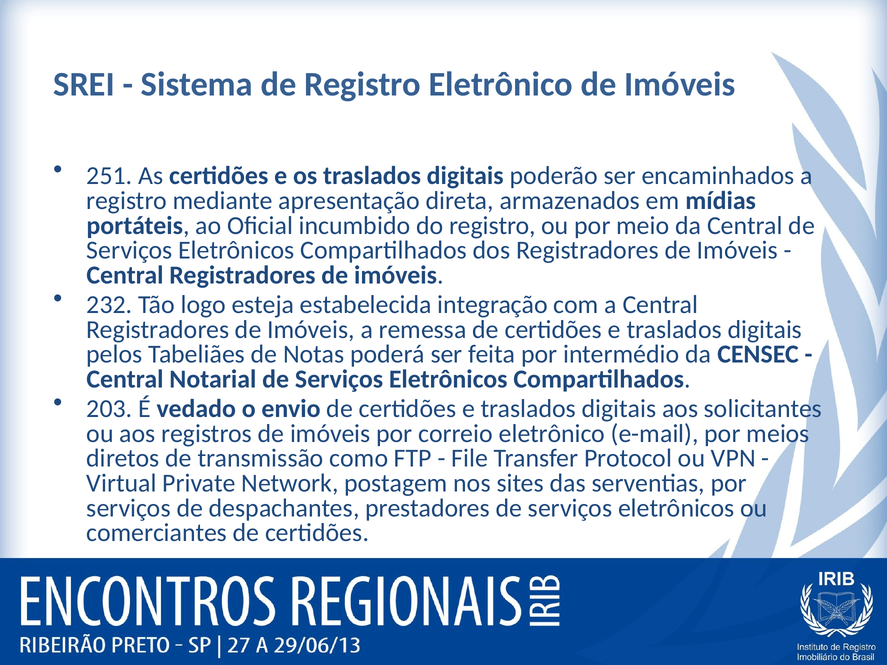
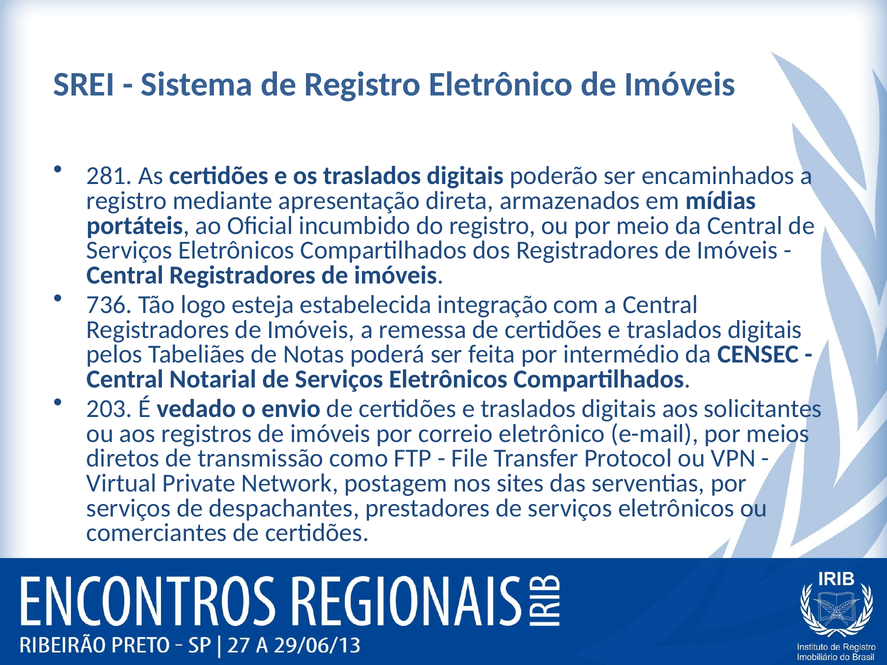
251: 251 -> 281 (109, 176)
232: 232 -> 736 (109, 305)
